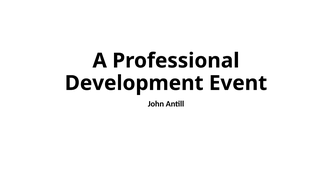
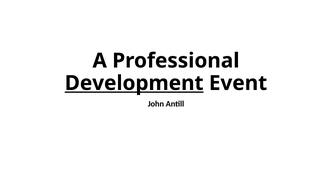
Development underline: none -> present (134, 83)
